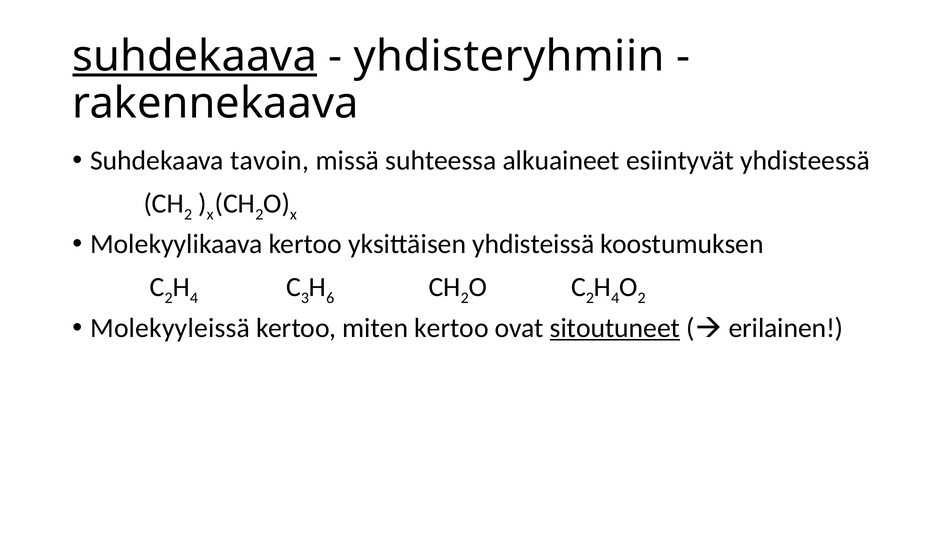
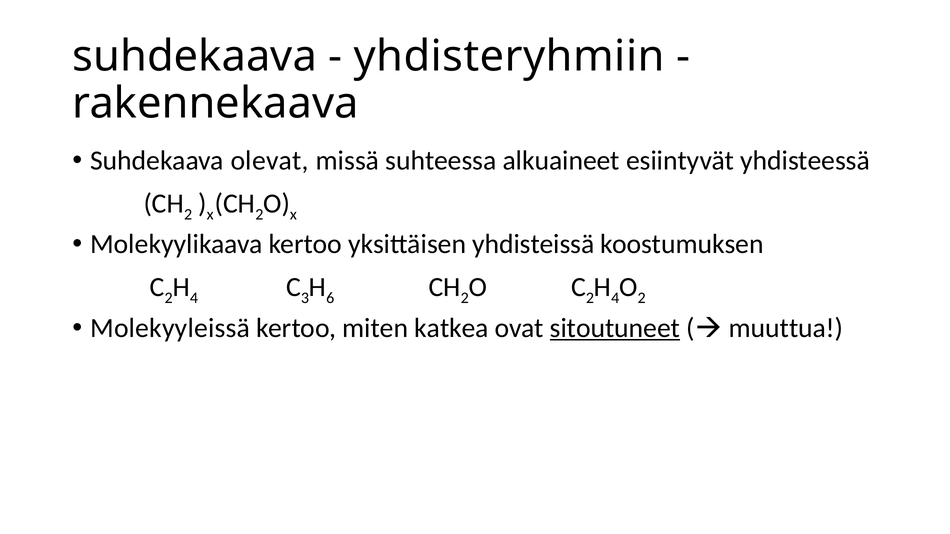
suhdekaava underline: present -> none (195, 56)
tavoin: tavoin -> olevat (270, 161)
miten kertoo: kertoo -> katkea (451, 328)
erilainen: erilainen -> muuttua (786, 328)
